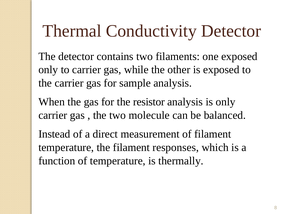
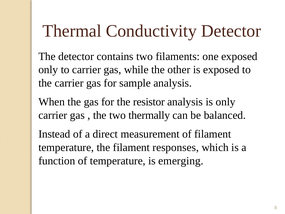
molecule: molecule -> thermally (149, 115)
thermally: thermally -> emerging (181, 161)
